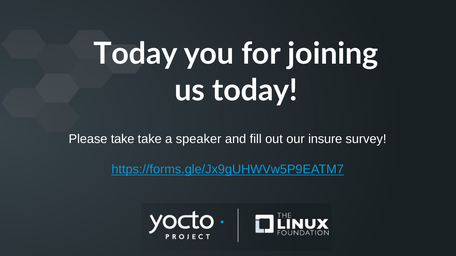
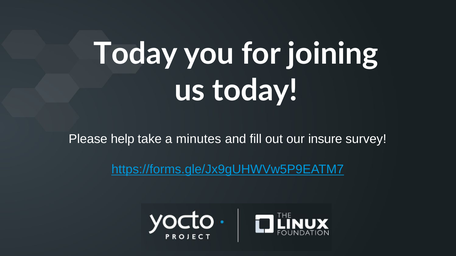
Please take: take -> help (123, 139)
speaker: speaker -> minutes (199, 139)
